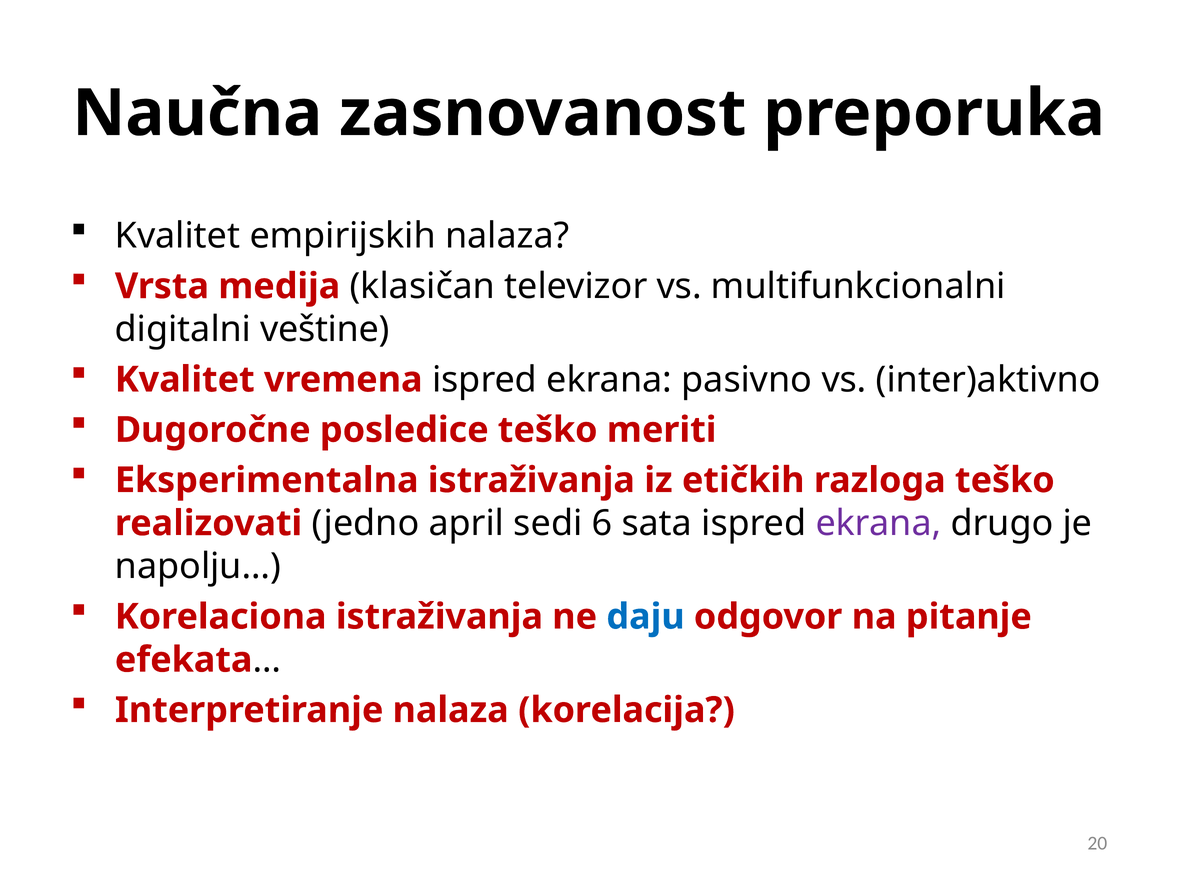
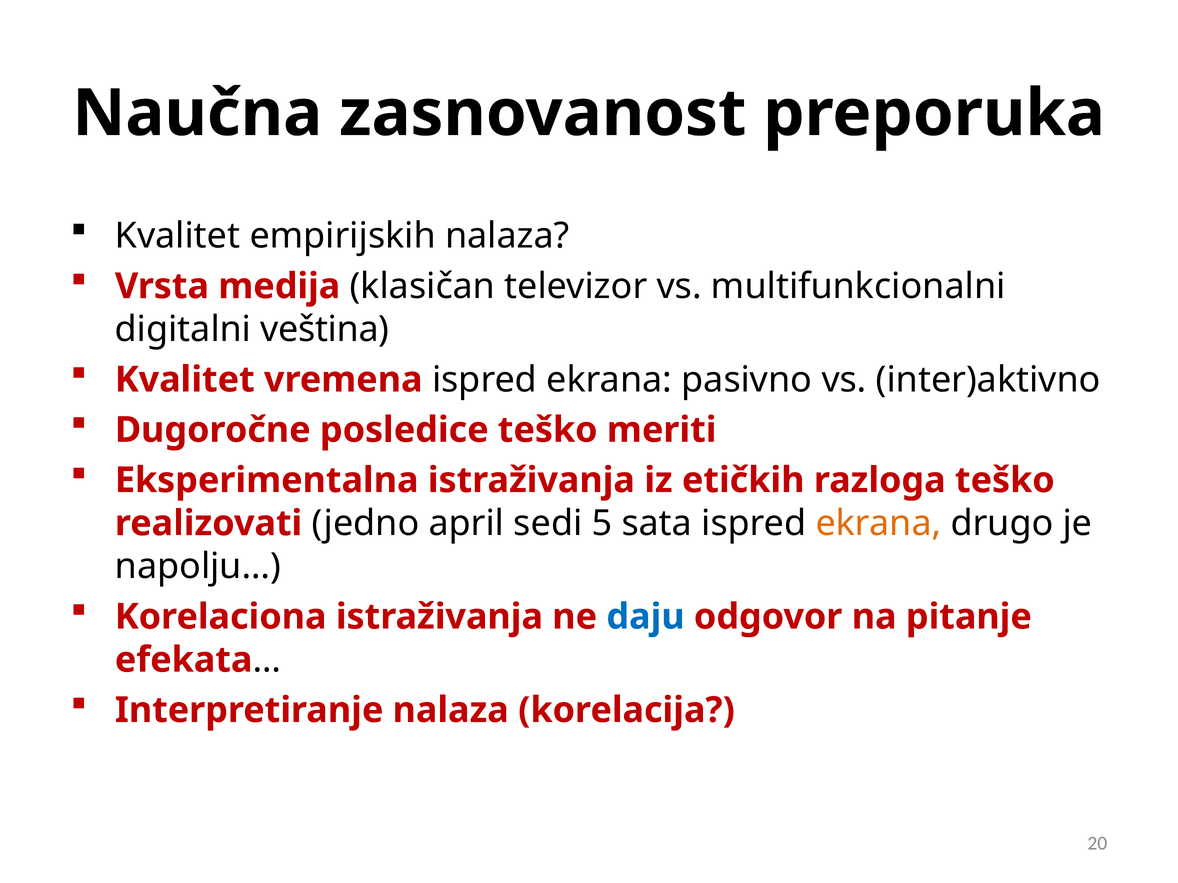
veštine: veštine -> veština (325, 330)
6: 6 -> 5 (602, 524)
ekrana colour: purple -> orange (878, 524)
